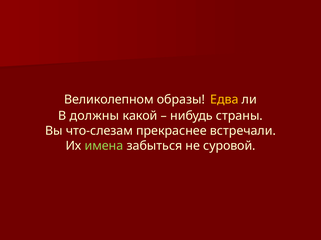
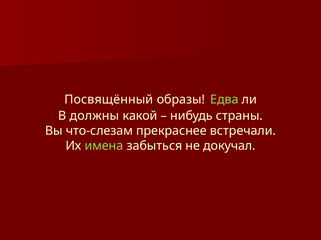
Великолепном: Великолепном -> Посвящённый (109, 100)
Едва colour: yellow -> light green (224, 100)
суровой: суровой -> докучал (229, 146)
